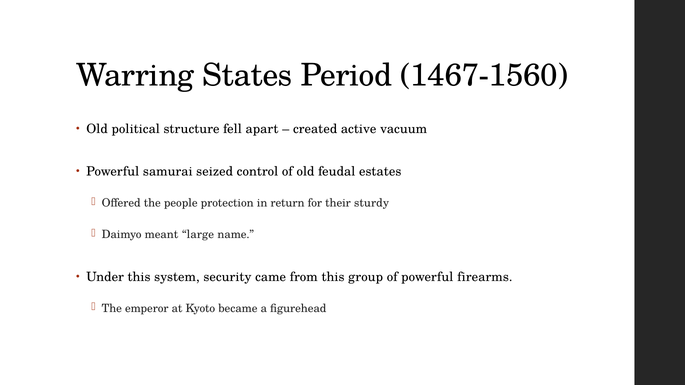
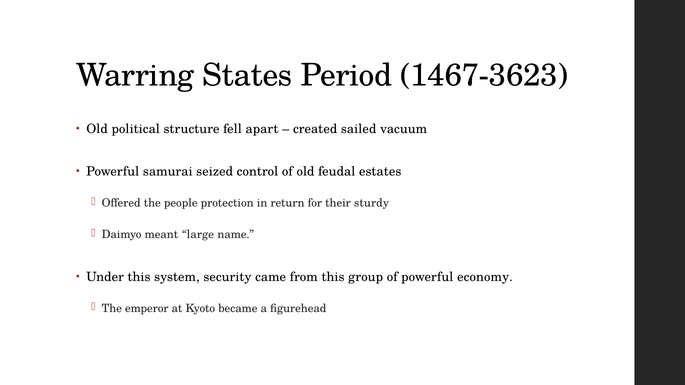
1467-1560: 1467-1560 -> 1467-3623 (484, 75)
active: active -> sailed (359, 129)
firearms: firearms -> economy (485, 277)
